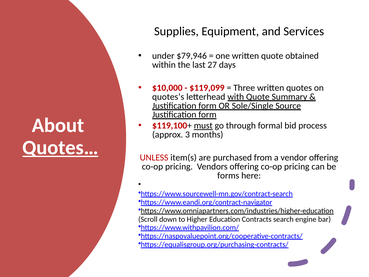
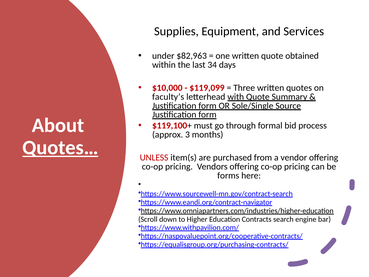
$79,946: $79,946 -> $82,963 (192, 56)
27: 27 -> 34 (212, 65)
quotes’s: quotes’s -> faculty’s (168, 97)
must underline: present -> none (203, 126)
